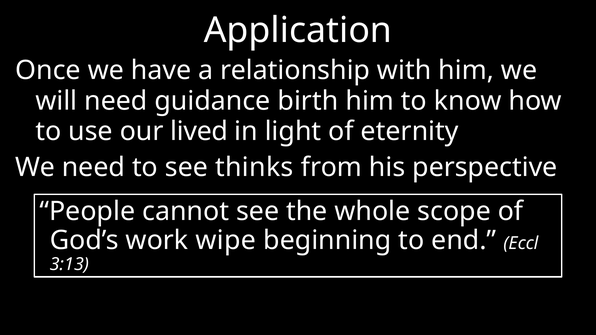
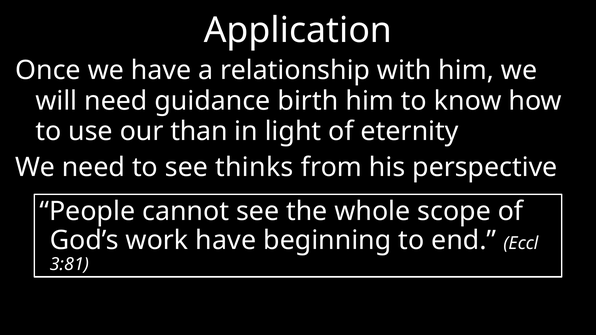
lived: lived -> than (199, 132)
work wipe: wipe -> have (226, 240)
3:13: 3:13 -> 3:81 (69, 265)
